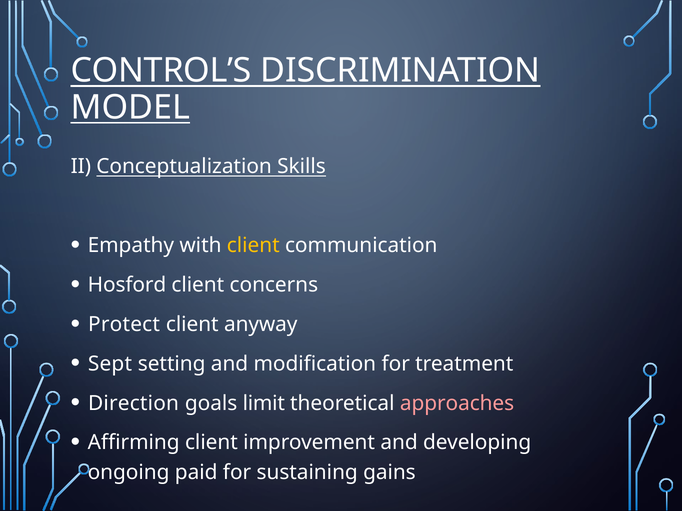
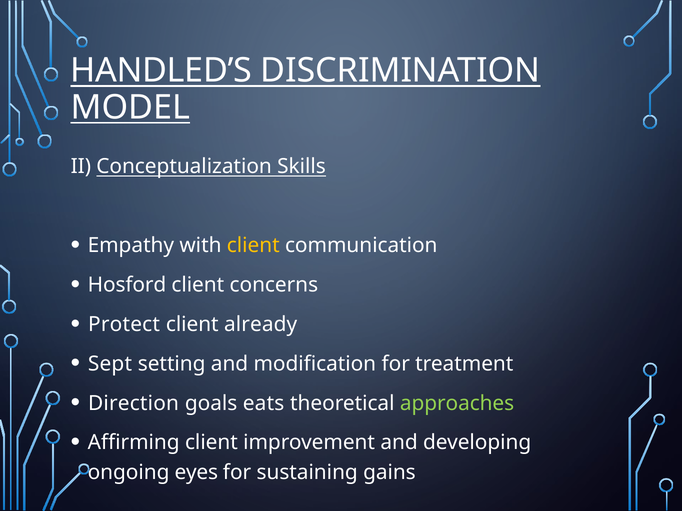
CONTROL’S: CONTROL’S -> HANDLED’S (161, 71)
anyway: anyway -> already (261, 325)
limit: limit -> eats (264, 404)
approaches colour: pink -> light green (457, 404)
paid: paid -> eyes (196, 473)
